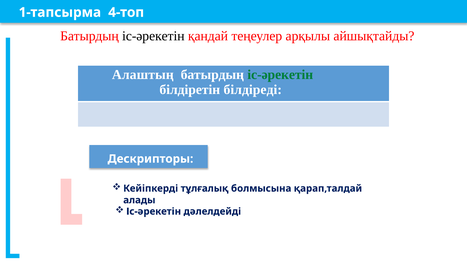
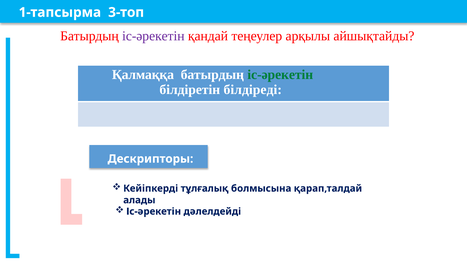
4-топ: 4-топ -> 3-топ (126, 12)
іс-әрекетін colour: black -> purple (153, 36)
Алаштың: Алаштың -> Қалмаққа (143, 75)
